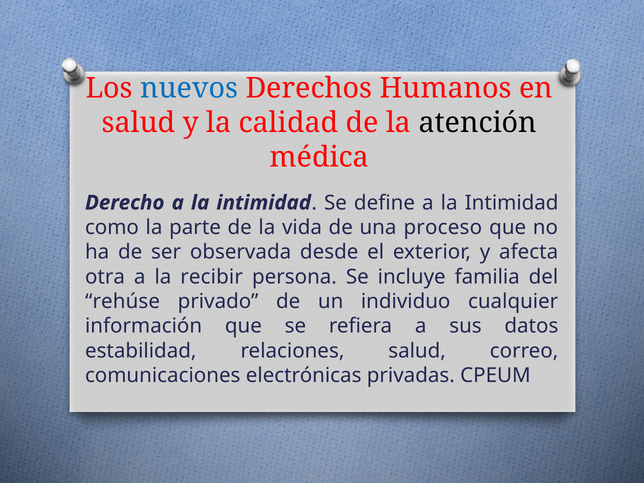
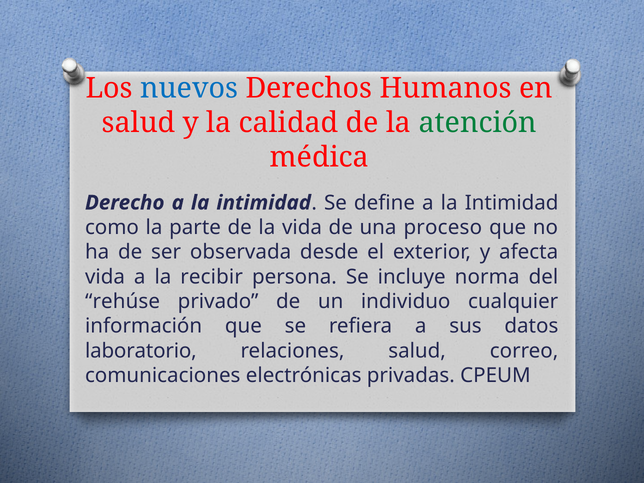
atención colour: black -> green (478, 123)
otra: otra -> vida (105, 277)
familia: familia -> norma (487, 277)
estabilidad: estabilidad -> laboratorio (141, 351)
